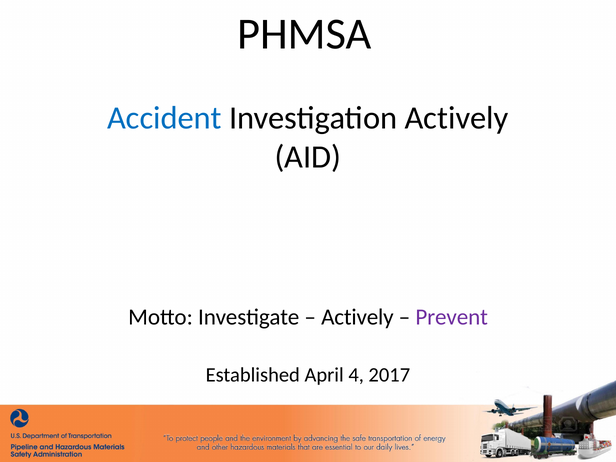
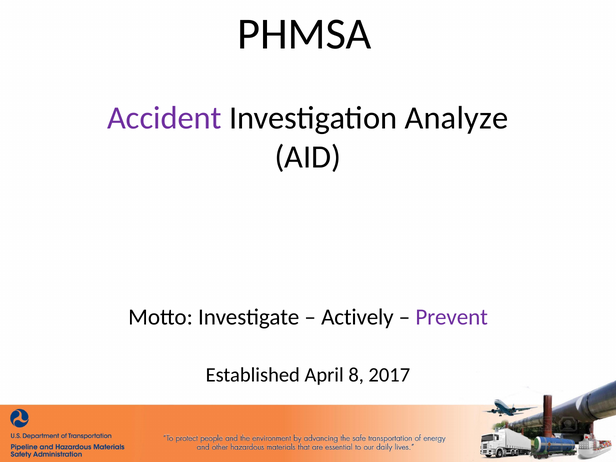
Accident colour: blue -> purple (164, 118)
Investigation Actively: Actively -> Analyze (457, 118)
4: 4 -> 8 (356, 375)
